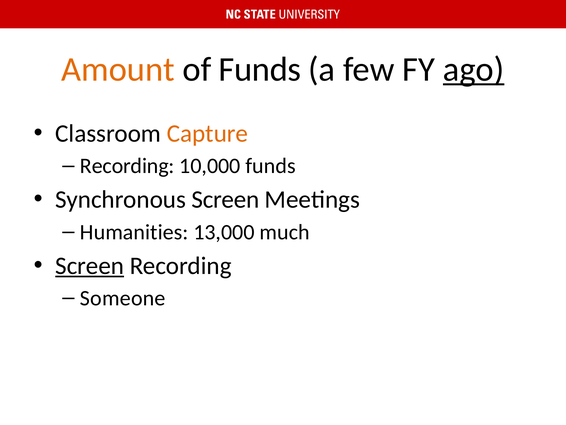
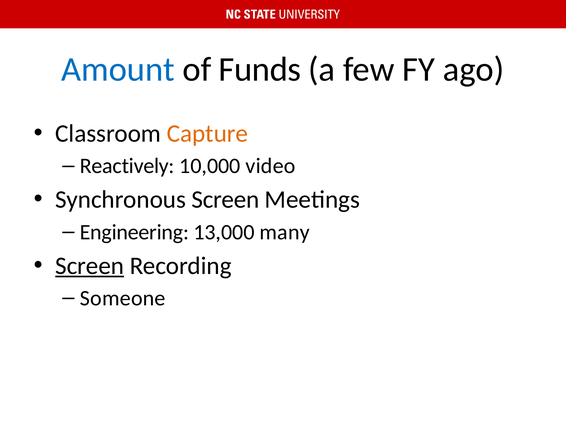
Amount colour: orange -> blue (118, 69)
ago underline: present -> none (474, 69)
Recording: Recording -> Reactively (127, 166)
10,000 funds: funds -> video (271, 166)
Humanities: Humanities -> Engineering (134, 232)
much: much -> many (285, 232)
